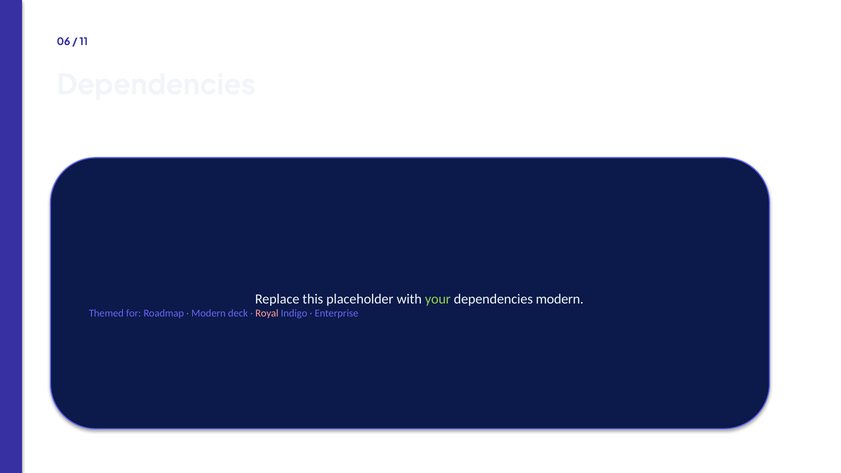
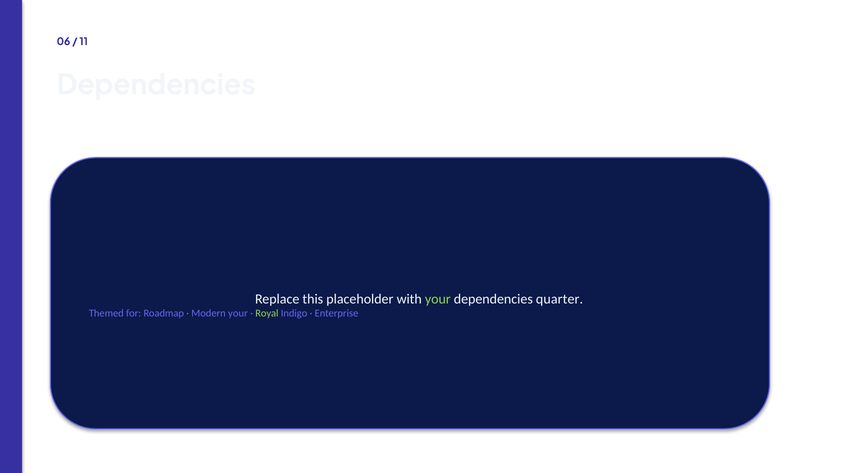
dependencies modern: modern -> quarter (560, 299)
Modern deck: deck -> your (238, 313)
Royal colour: pink -> light green (267, 313)
